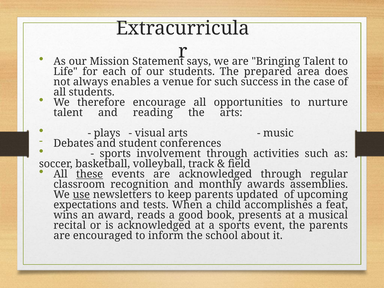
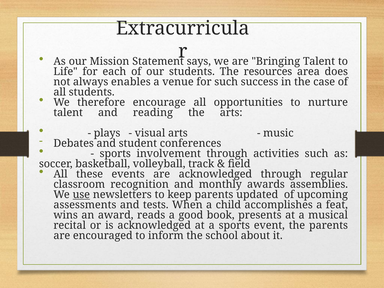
prepared: prepared -> resources (268, 72)
these underline: present -> none (90, 174)
expectations: expectations -> assessments (85, 205)
